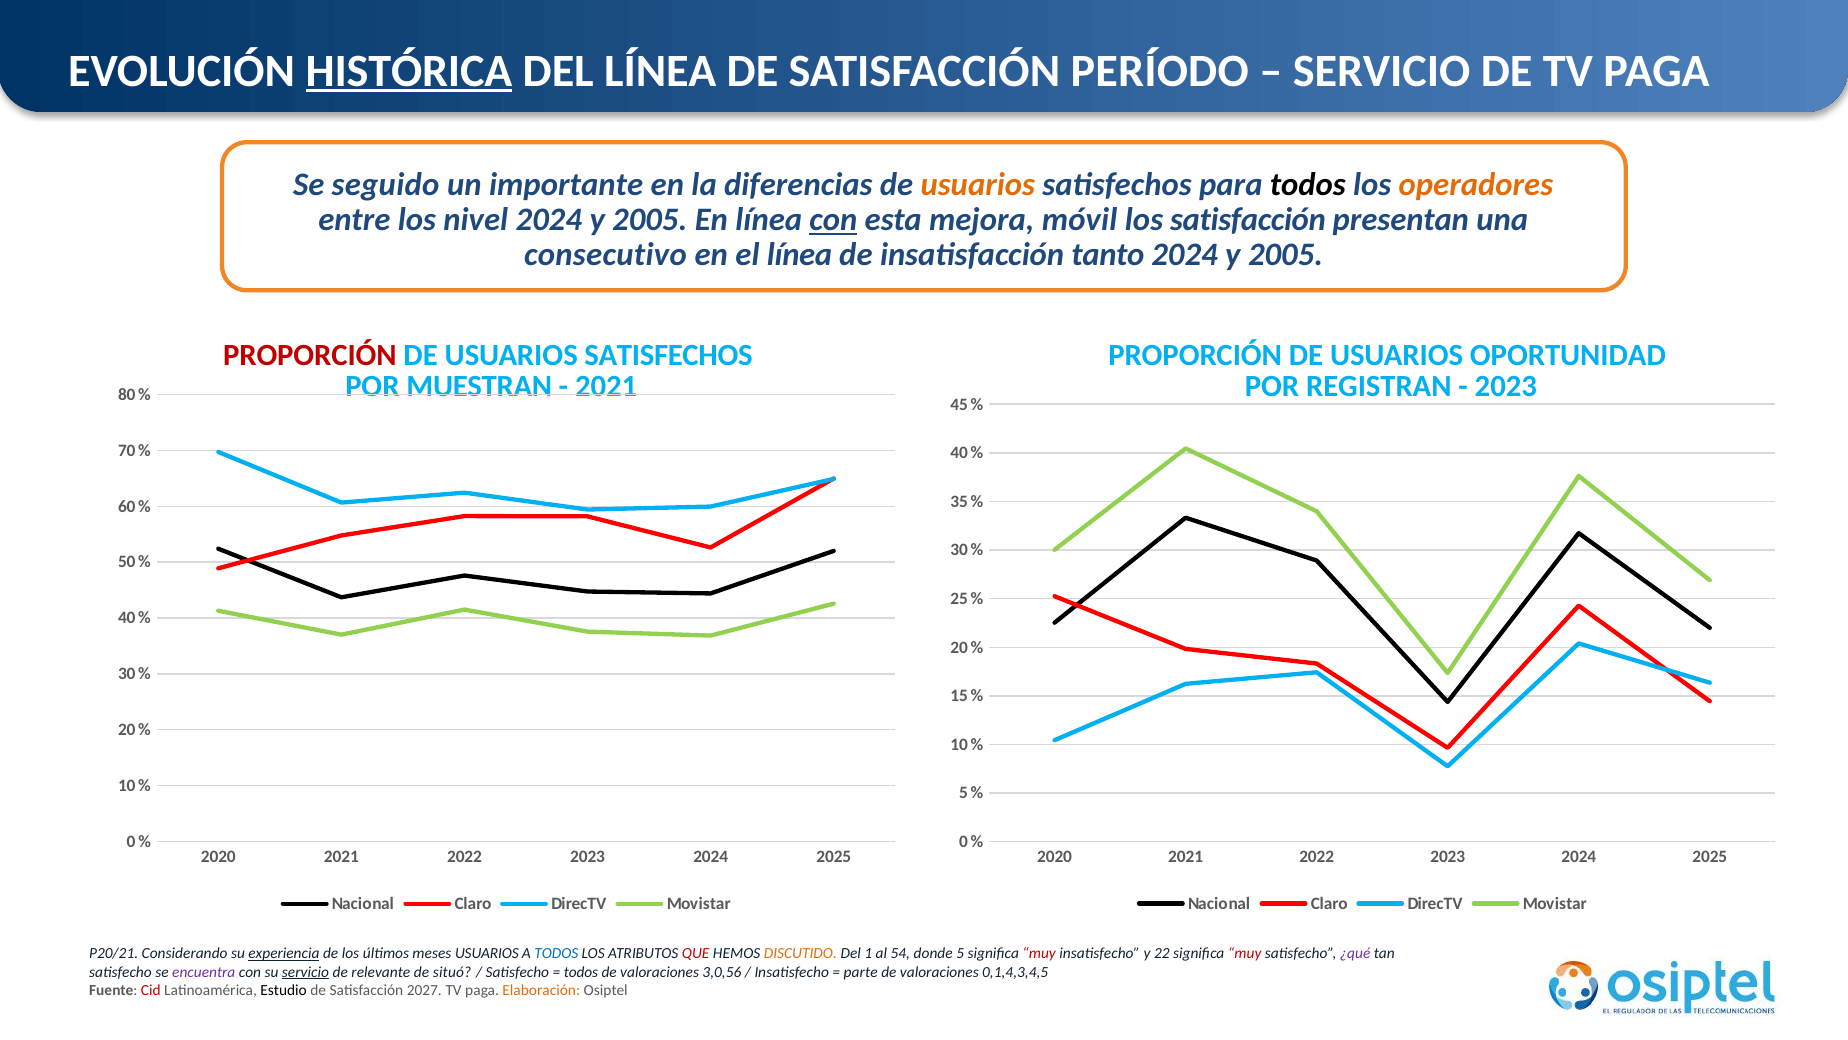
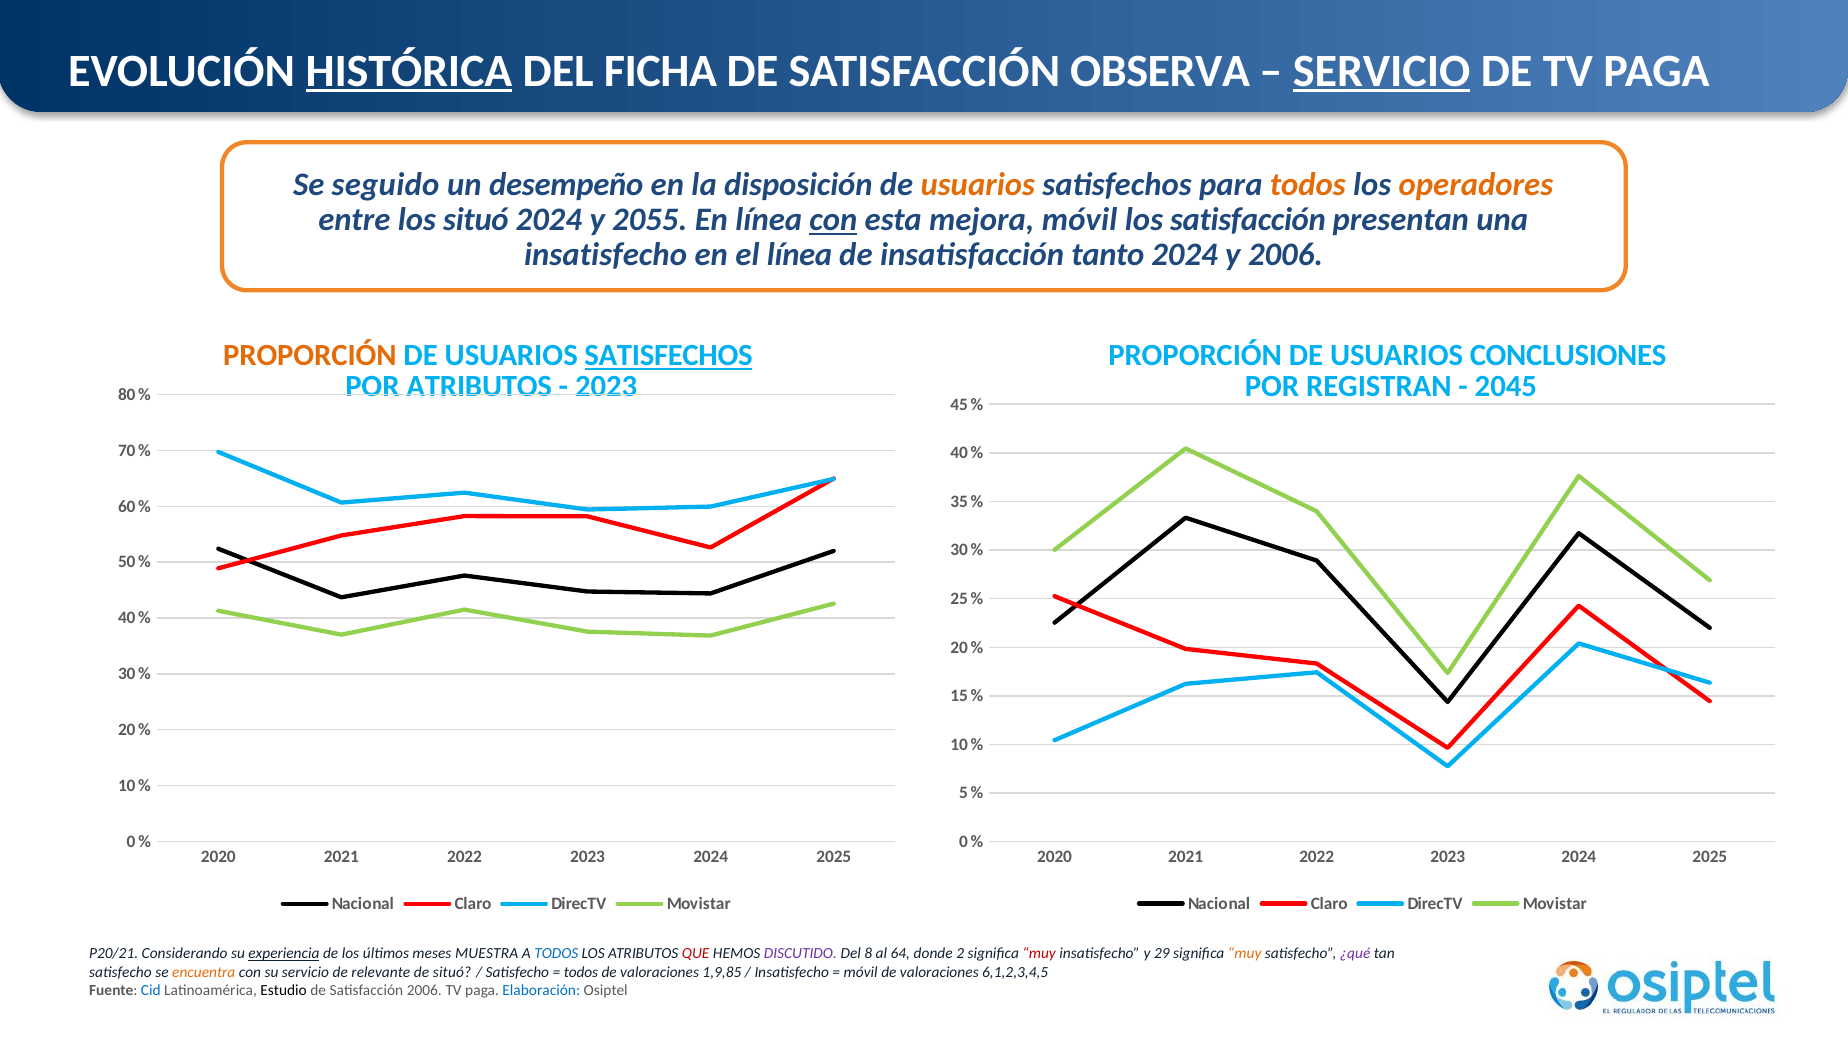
DEL LÍNEA: LÍNEA -> FICHA (660, 71)
PERÍODO: PERÍODO -> OBSERVA (1160, 71)
SERVICIO underline: none -> present (1382, 71)
importante: importante -> desempeño (566, 185)
diferencias: diferencias -> disposición (798, 185)
todos colour: black -> orange (1308, 185)
los nivel: nivel -> situó (476, 220)
2005: 2005 -> 2055 (650, 220)
consecutivo: consecutivo -> insatisfecho (606, 254)
2005: 2005 -> 2006 (1286, 254)
PROPORCIÓN colour: red -> orange (310, 355)
SATISFECHOS underline: none -> present (668, 355)
OPORTUNIDAD: OPORTUNIDAD -> CONCLUSIONES (1568, 355)
POR MUESTRAN: MUESTRAN -> ATRIBUTOS (479, 386)
2021: 2021 -> 2023 (606, 386)
2023: 2023 -> 2045 (1506, 386)
meses USUARIOS: USUARIOS -> MUESTRA (487, 953)
DISCUTIDO colour: orange -> purple (800, 953)
1: 1 -> 8 (868, 953)
54: 54 -> 64 (900, 953)
donde 5: 5 -> 2 (960, 953)
22: 22 -> 29 (1162, 953)
muy colour: red -> orange (1245, 953)
encuentra colour: purple -> orange (204, 972)
servicio underline: present -> none (306, 972)
3,0,56: 3,0,56 -> 1,9,85 (722, 972)
parte: parte -> móvil (861, 972)
0,1,4,3,4,5: 0,1,4,3,4,5 -> 6,1,2,3,4,5 (1015, 972)
Cid colour: red -> blue (151, 990)
Satisfacción 2027: 2027 -> 2006 (424, 990)
Elaboración colour: orange -> blue (541, 990)
